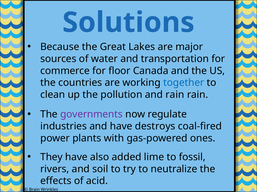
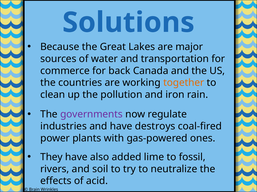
floor: floor -> back (119, 71)
together colour: blue -> orange (184, 83)
and rain: rain -> iron (175, 95)
